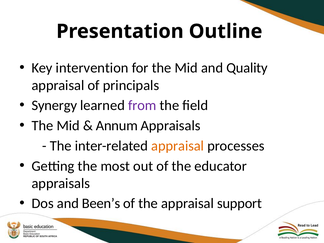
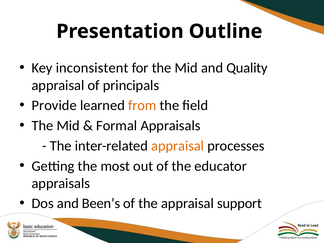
intervention: intervention -> inconsistent (92, 68)
Synergy: Synergy -> Provide (54, 105)
from colour: purple -> orange (142, 105)
Annum: Annum -> Formal (117, 126)
